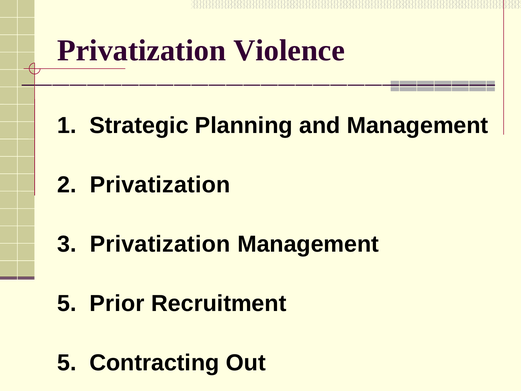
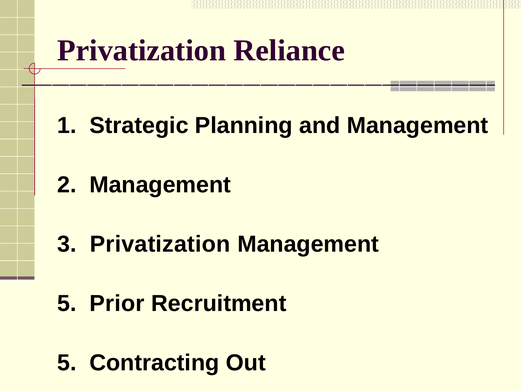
Violence: Violence -> Reliance (289, 51)
2 Privatization: Privatization -> Management (160, 185)
